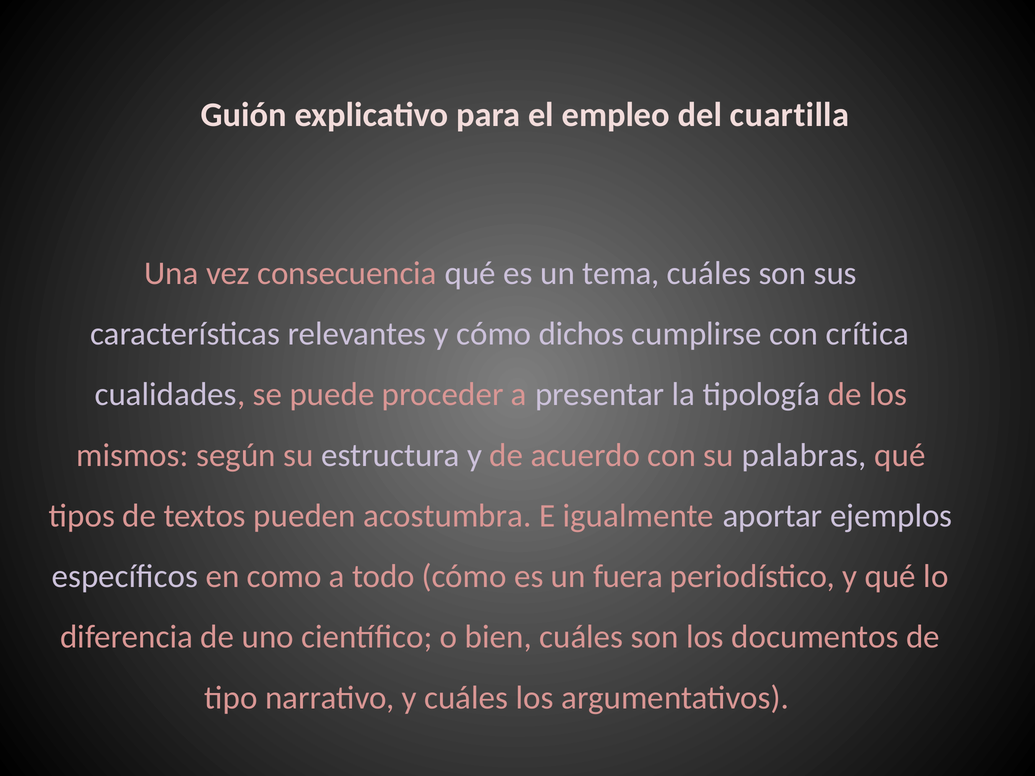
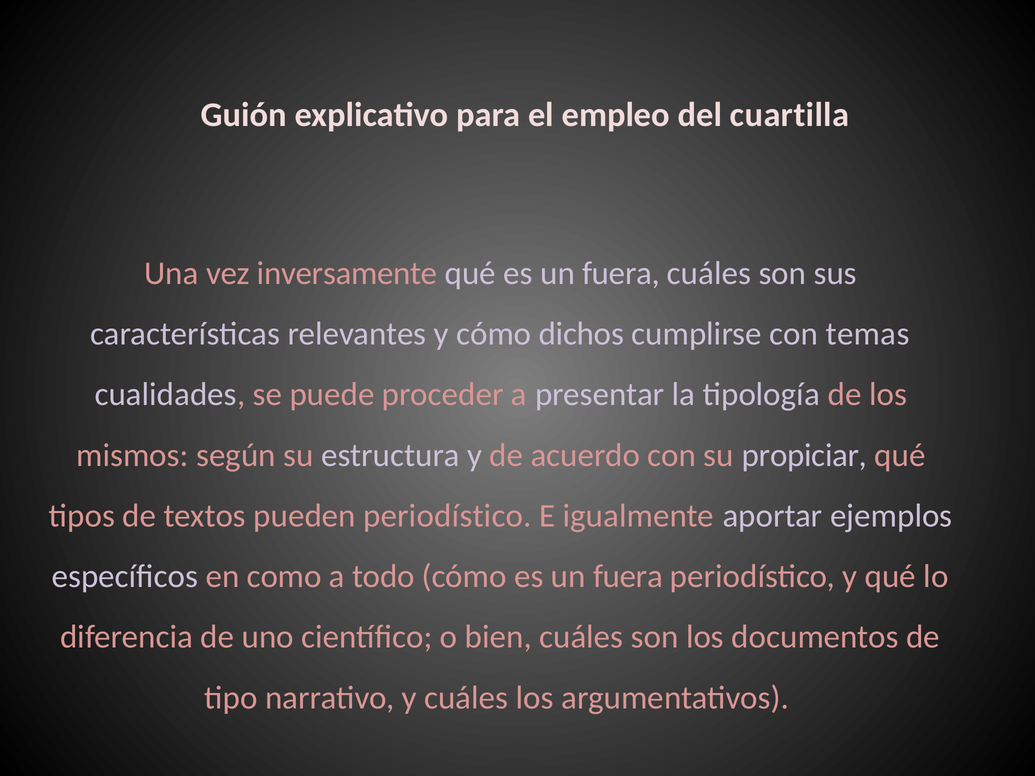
consecuencia: consecuencia -> inversamente (347, 273)
qué es un tema: tema -> fuera (621, 273)
crítica: crítica -> temas (868, 334)
palabras: palabras -> propiciar (805, 455)
pueden acostumbra: acostumbra -> periodístico (447, 516)
